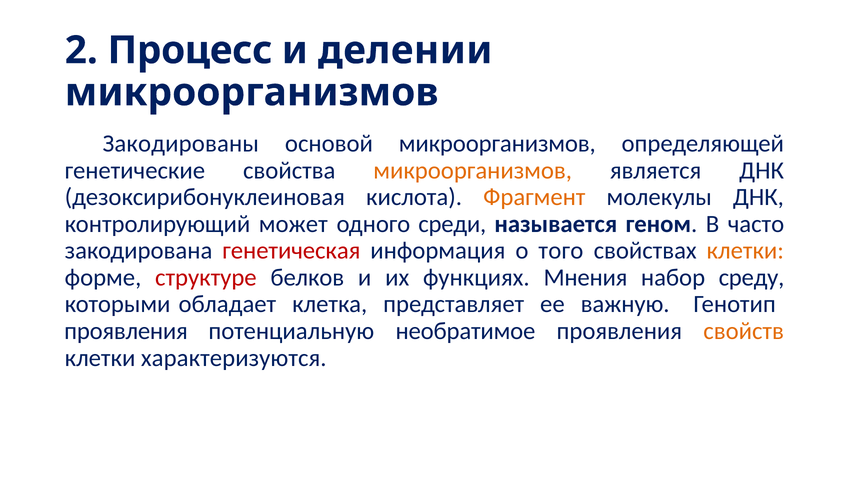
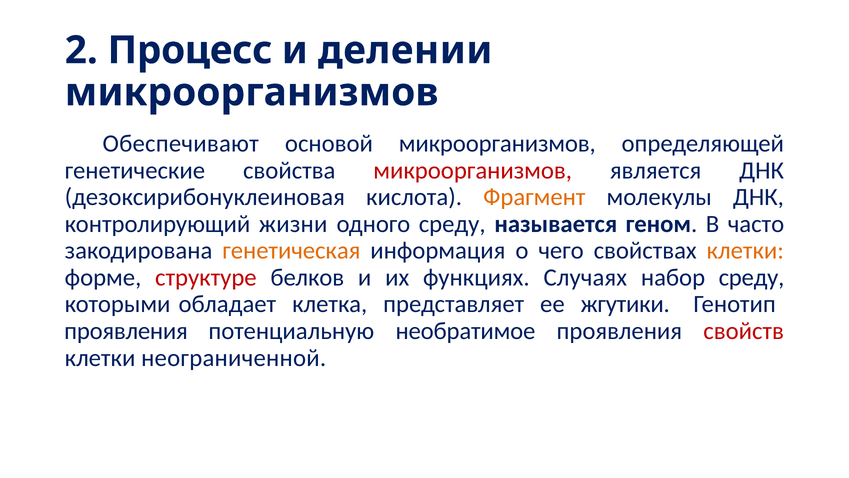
Закодированы: Закодированы -> Обеспечивают (181, 144)
микроорганизмов colour: orange -> red (473, 170)
может: может -> жизни (293, 224)
одного среди: среди -> среду (452, 224)
генетическая colour: red -> orange (291, 251)
того: того -> чего (561, 251)
Мнения: Мнения -> Случаях (585, 277)
важную: важную -> жгутики (625, 304)
свойств colour: orange -> red (744, 331)
характеризуются: характеризуются -> неограниченной (234, 358)
